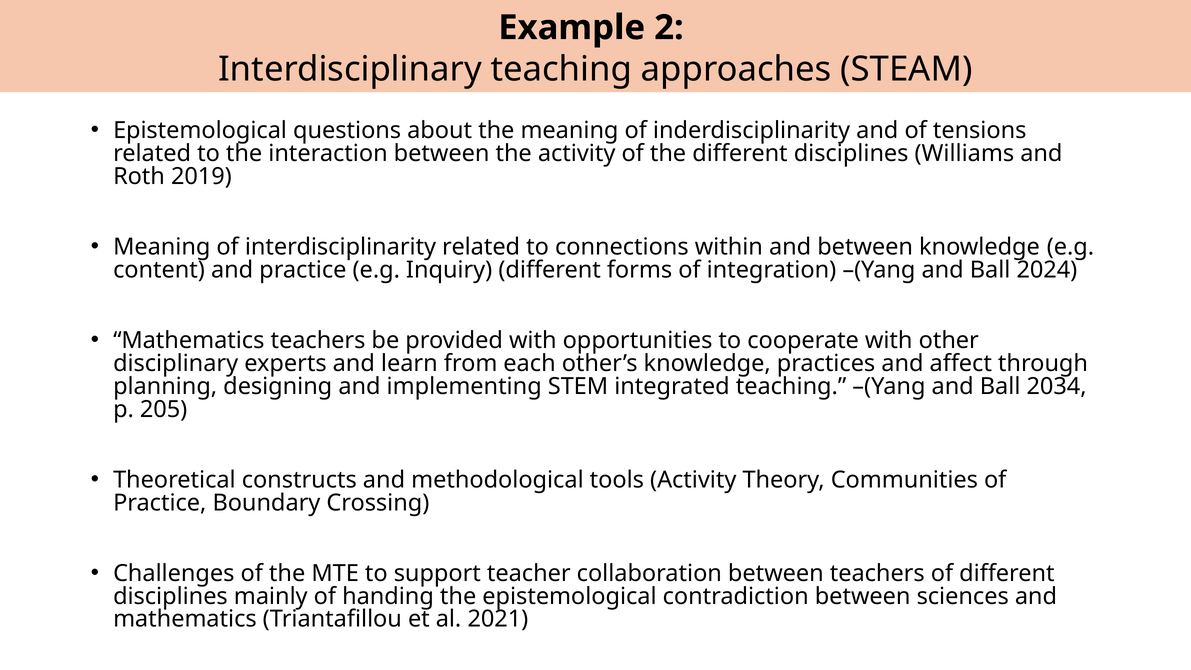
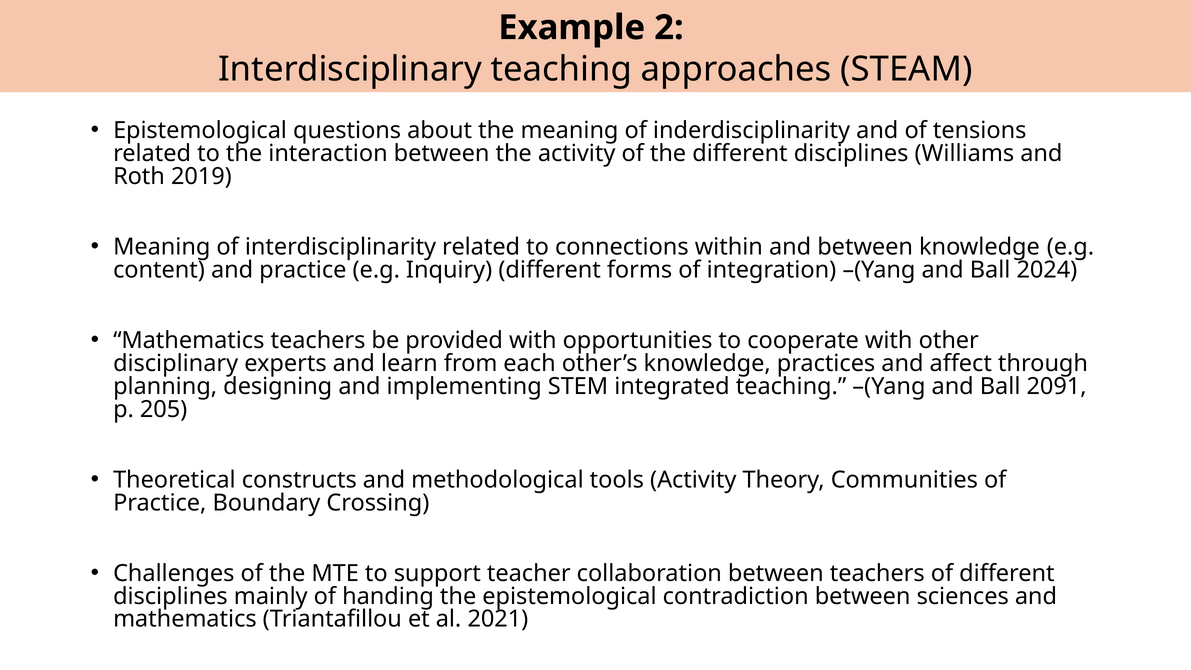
2034: 2034 -> 2091 (1057, 386)
